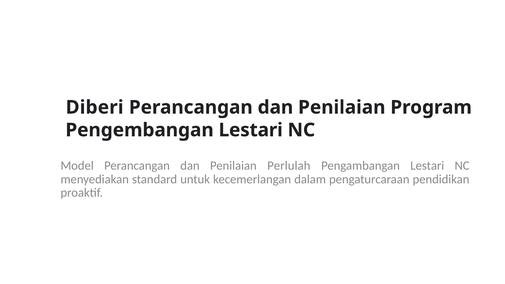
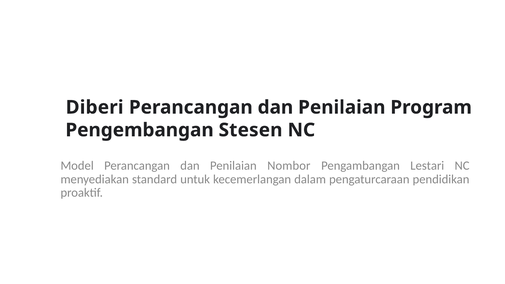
Pengembangan Lestari: Lestari -> Stesen (251, 130)
Perlulah: Perlulah -> Nombor (289, 166)
